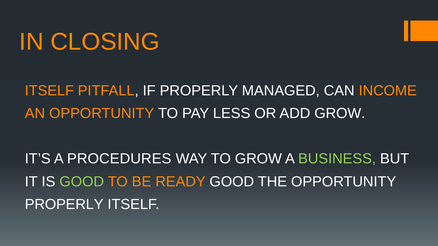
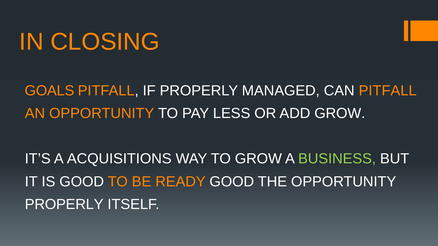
ITSELF: ITSELF -> GOALS (49, 91)
CAN INCOME: INCOME -> PITFALL (388, 91)
PROCEDURES: PROCEDURES -> ACQUISITIONS (119, 159)
GOOD colour: light green -> white (82, 182)
